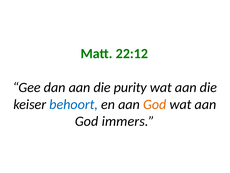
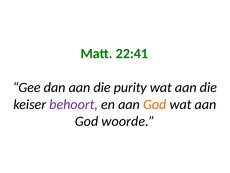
22:12: 22:12 -> 22:41 (132, 54)
behoort colour: blue -> purple (74, 104)
immers: immers -> woorde (128, 121)
